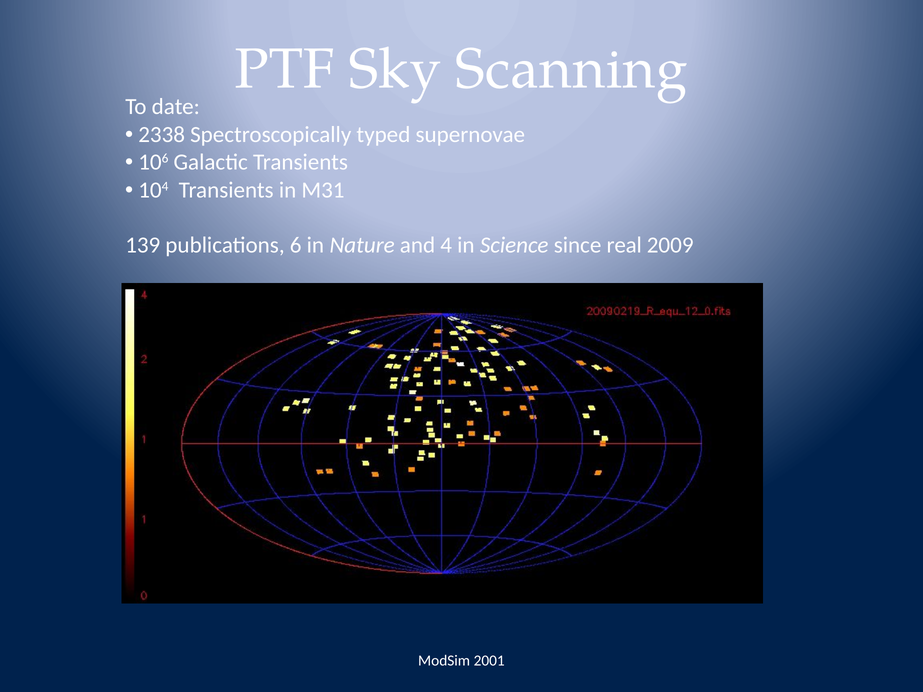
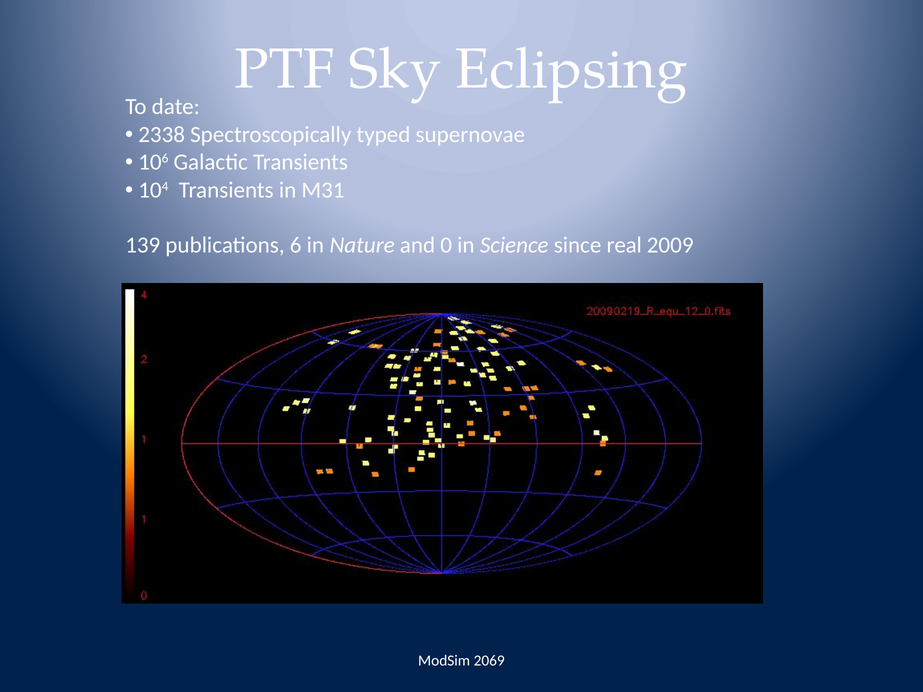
Scanning: Scanning -> Eclipsing (571, 69)
4: 4 -> 0 (446, 245)
2001: 2001 -> 2069 (489, 661)
